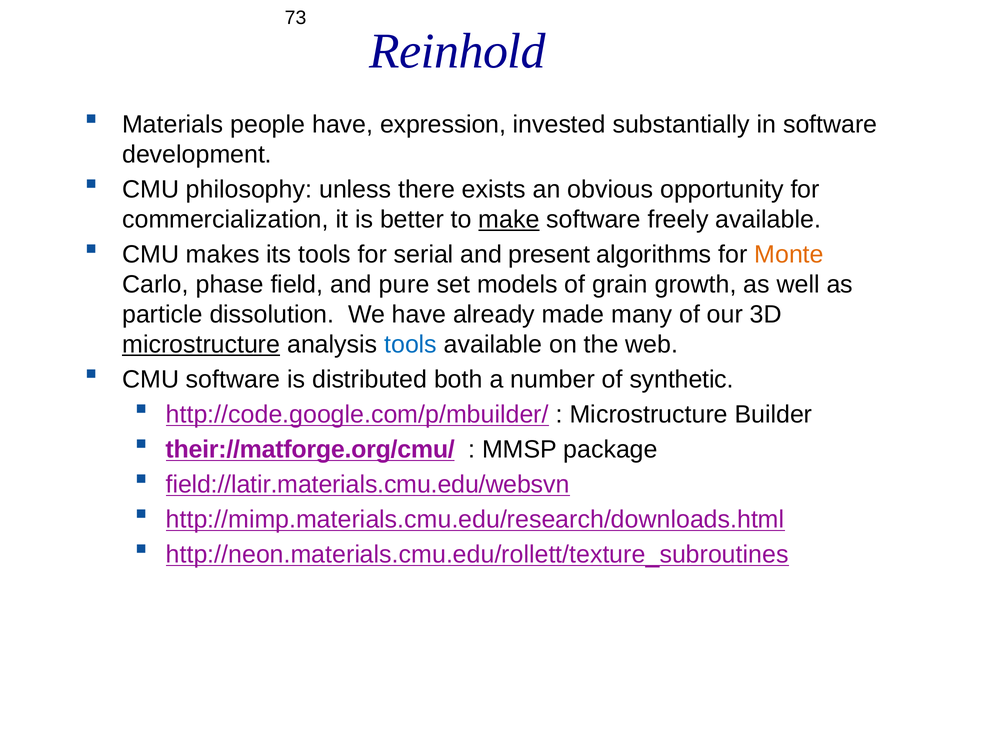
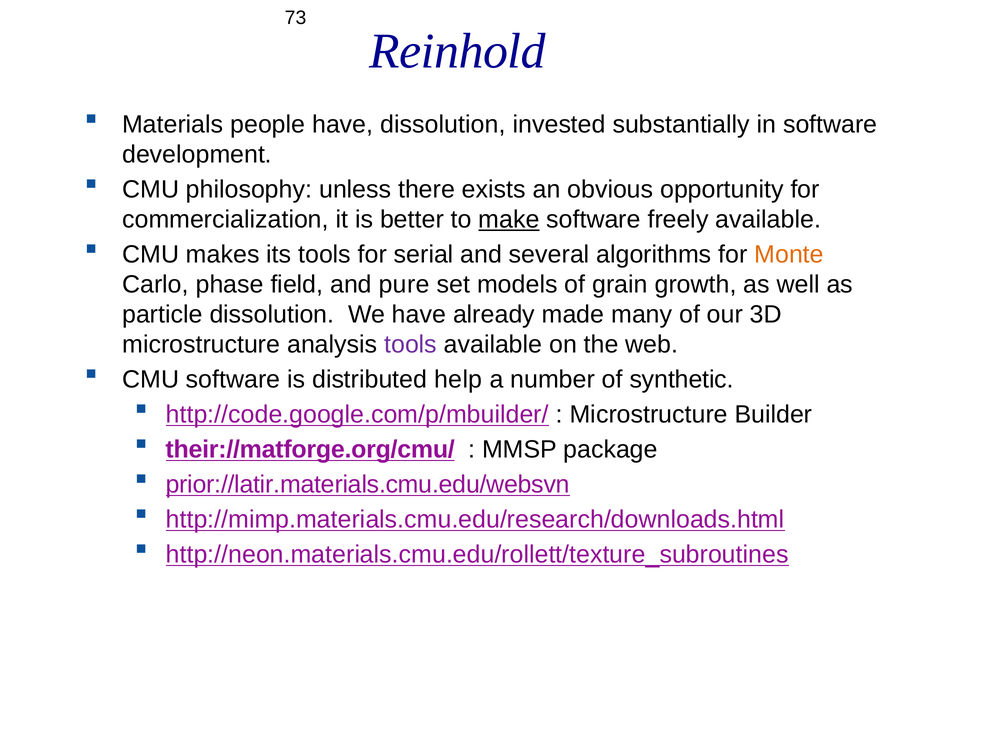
have expression: expression -> dissolution (443, 124)
present: present -> several (549, 254)
microstructure underline: present -> none (201, 344)
tools colour: blue -> purple (411, 344)
both: both -> help (458, 379)
field://latir.materials.cmu.edu/websvn: field://latir.materials.cmu.edu/websvn -> prior://latir.materials.cmu.edu/websvn (368, 484)
